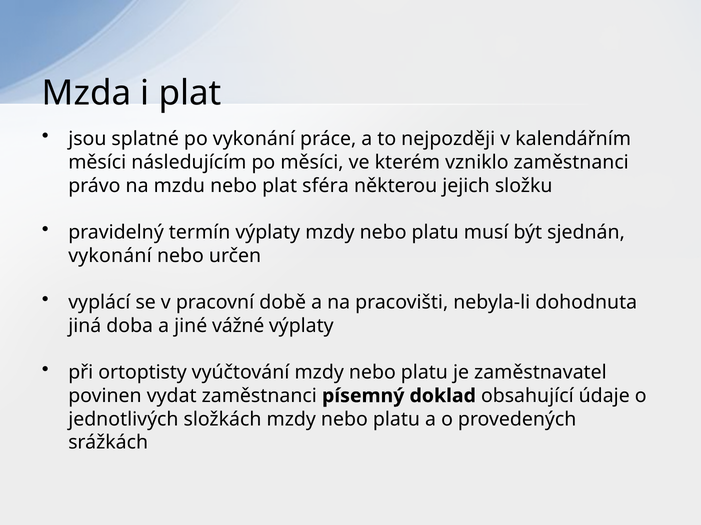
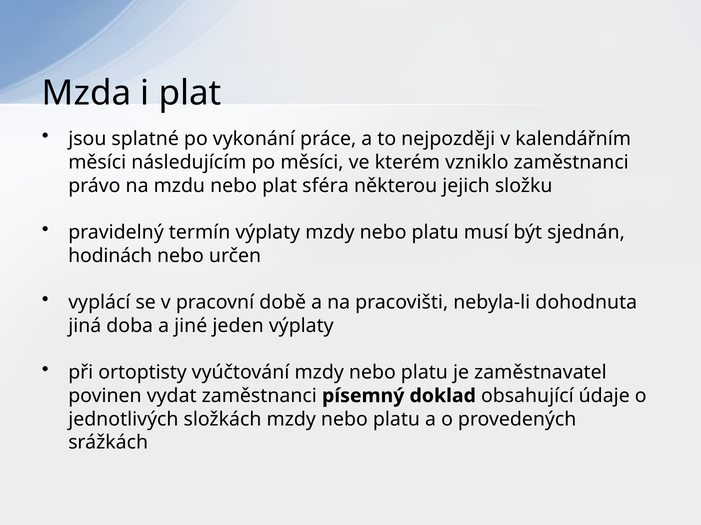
vykonání: vykonání -> hodinách (110, 256)
vážné: vážné -> jeden (238, 326)
